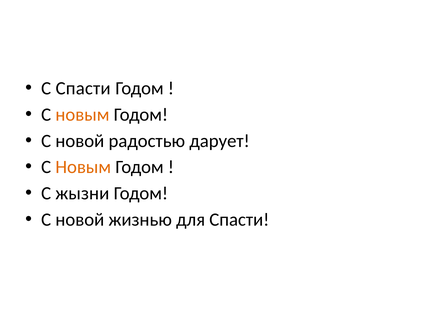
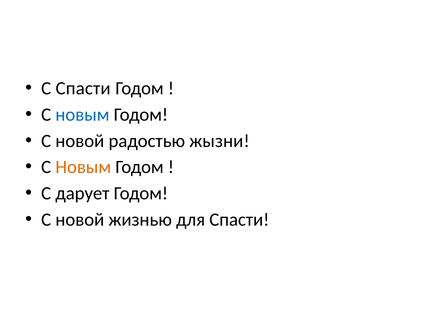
новым colour: orange -> blue (82, 115)
дарует: дарует -> жызни (219, 141)
жызни: жызни -> дарует (82, 194)
